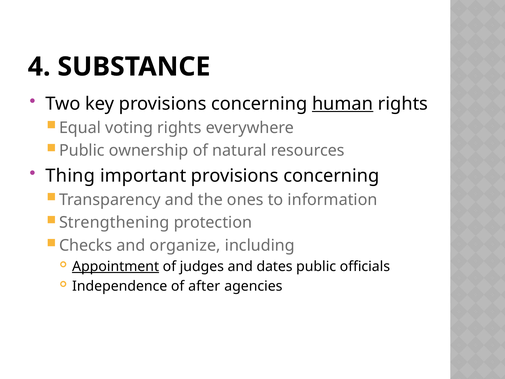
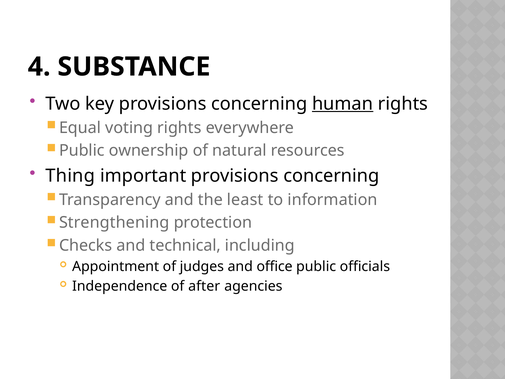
ones: ones -> least (245, 200)
organize: organize -> technical (185, 245)
Appointment underline: present -> none (116, 266)
dates: dates -> office (275, 266)
